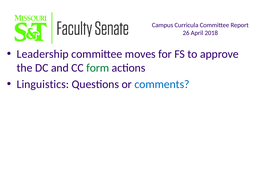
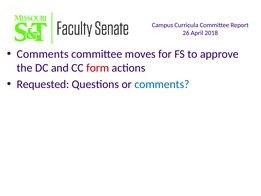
Leadership: Leadership -> Comments (43, 54)
form colour: green -> red (98, 68)
Linguistics: Linguistics -> Requested (43, 84)
